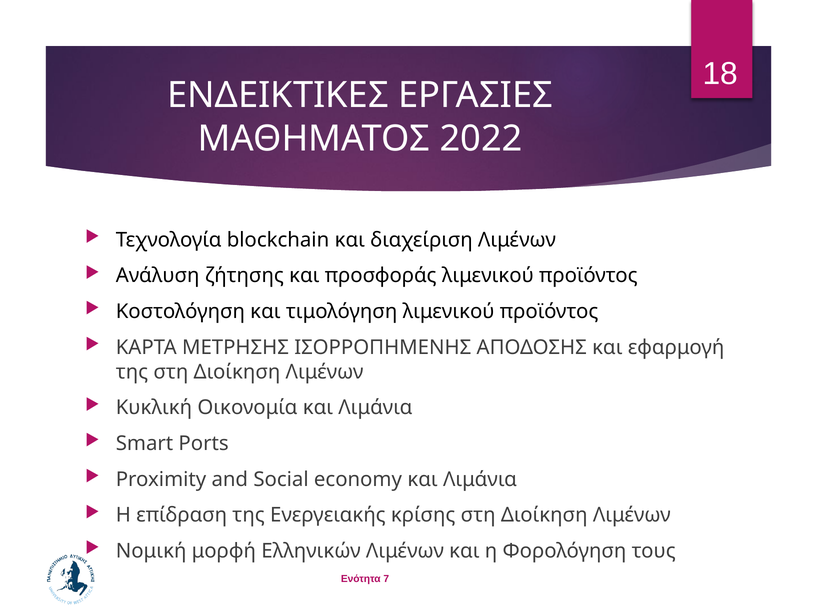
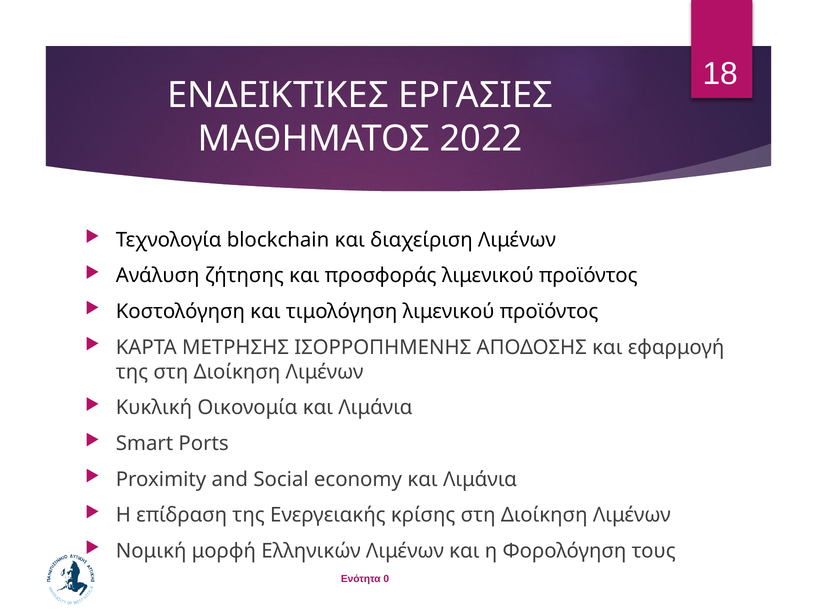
7: 7 -> 0 (386, 579)
